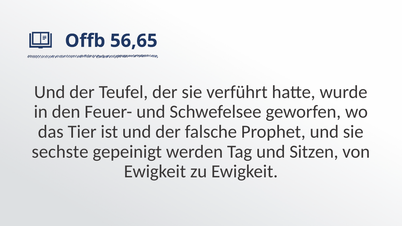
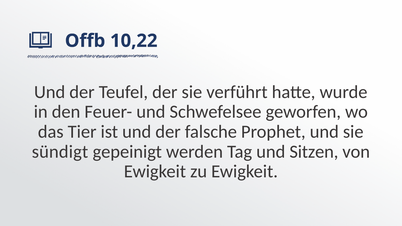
56,65: 56,65 -> 10,22 (134, 41)
sechste: sechste -> sündigt (60, 152)
